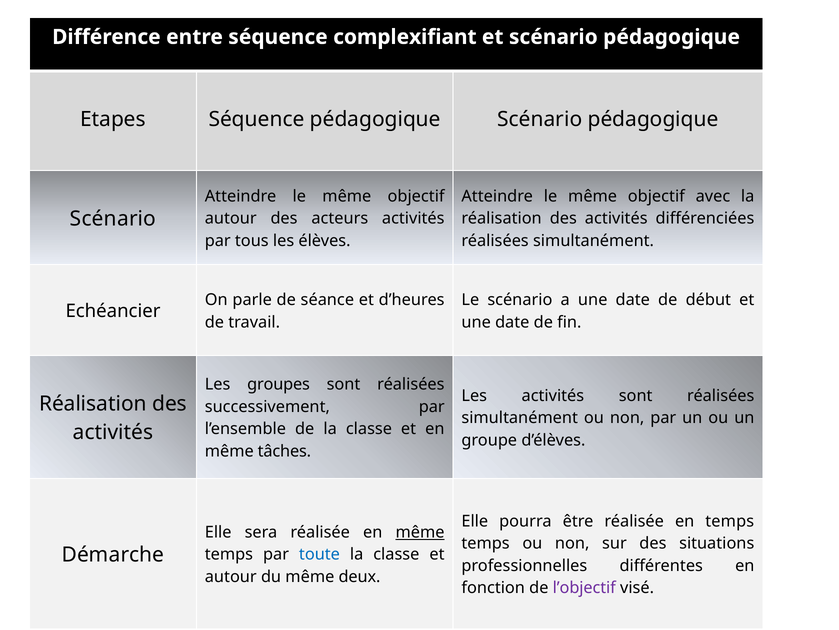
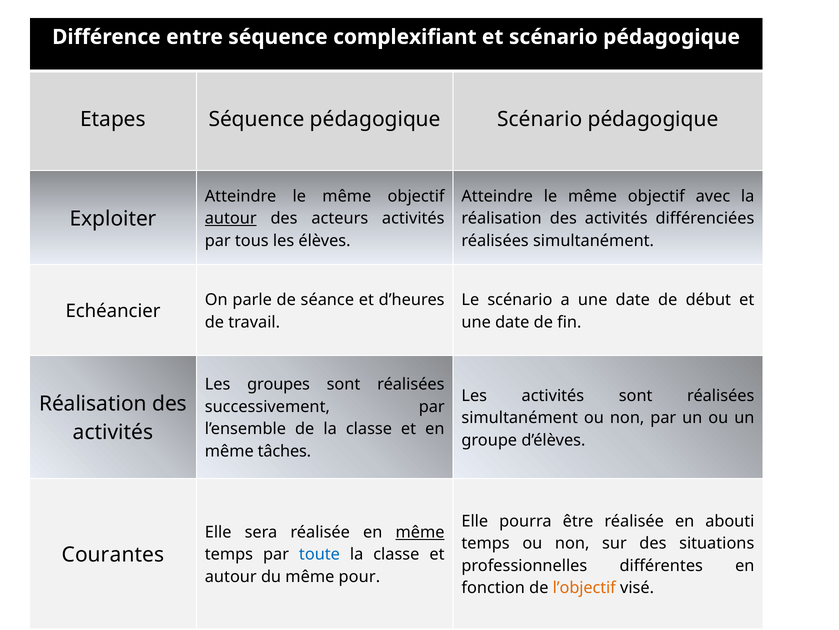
Scénario: Scénario -> Exploiter (113, 218)
autour underline: none -> present (231, 218)
en temps: temps -> abouti (730, 521)
Démarche: Démarche -> Courantes (113, 554)
deux: deux -> pour (359, 576)
l’objectif colour: purple -> orange (584, 587)
